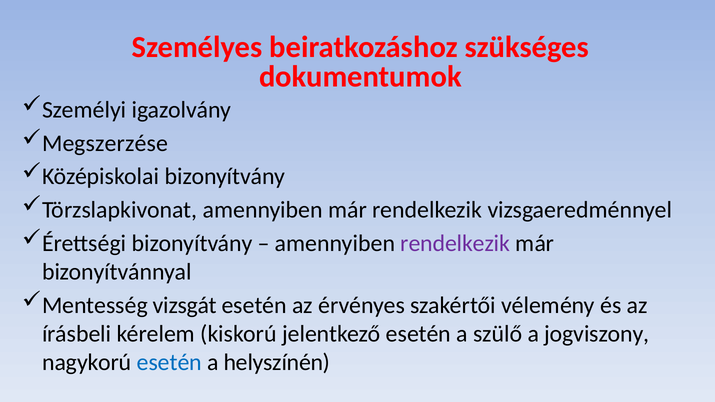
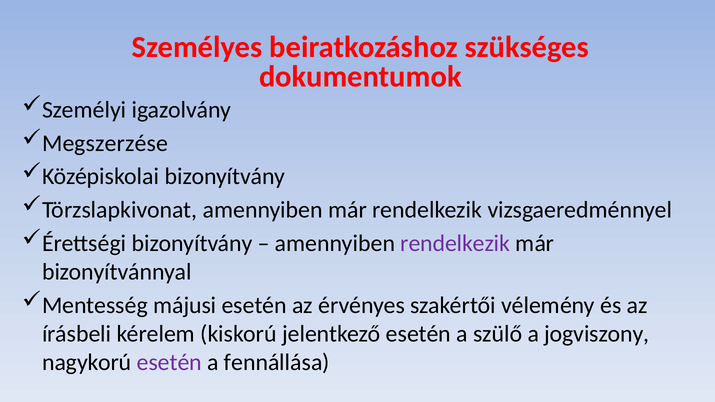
vizsgát: vizsgát -> májusi (185, 305)
esetén colour: blue -> purple (169, 363)
helyszínén: helyszínén -> fennállása (277, 363)
